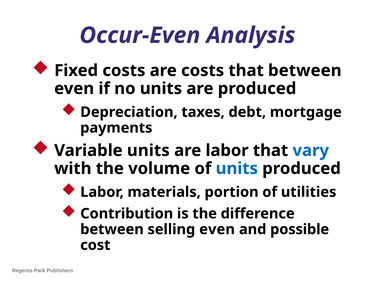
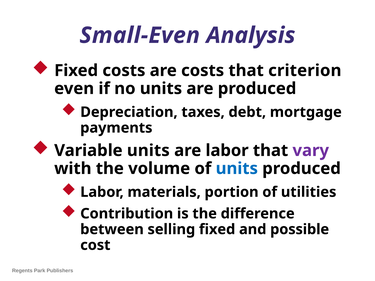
Occur-Even: Occur-Even -> Small-Even (140, 35)
that between: between -> criterion (305, 71)
vary colour: blue -> purple (311, 151)
selling even: even -> fixed (217, 230)
